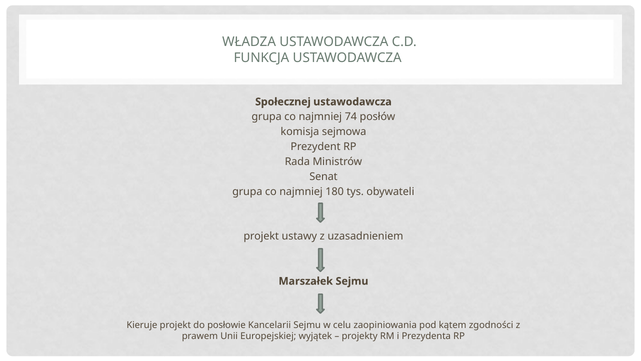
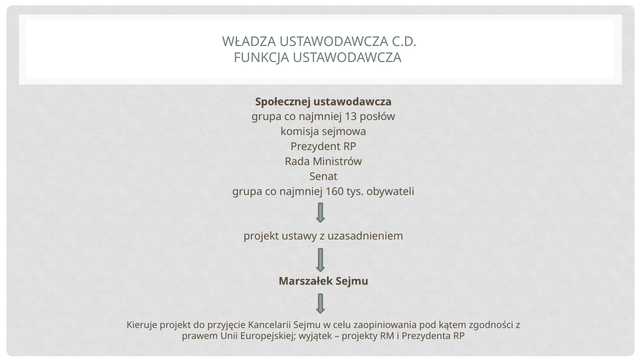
74: 74 -> 13 (351, 117)
180: 180 -> 160 (335, 191)
posłowie: posłowie -> przyjęcie (226, 325)
